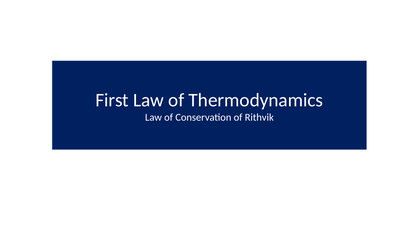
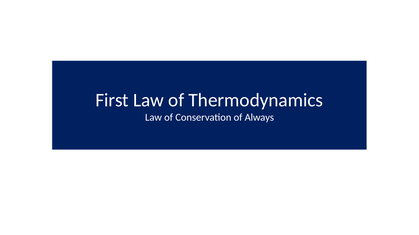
Rithvik: Rithvik -> Always (259, 118)
